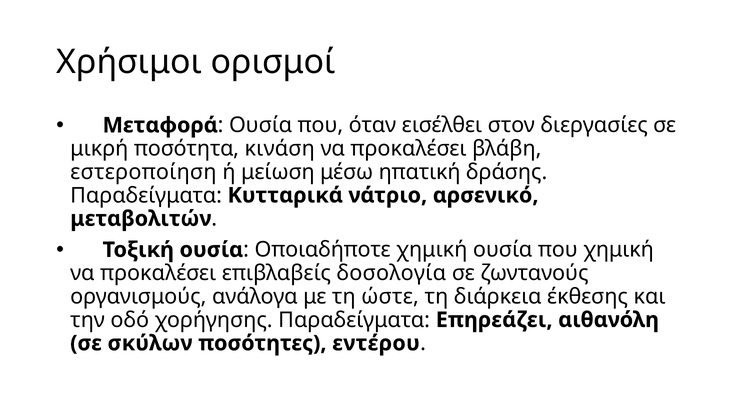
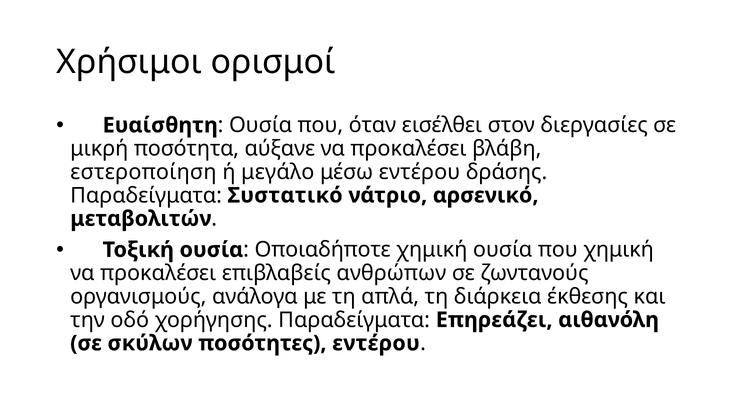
Μεταφορά: Μεταφορά -> Ευαίσθητη (160, 125)
κινάση: κινάση -> αύξανε (280, 148)
μείωση: μείωση -> μεγάλο (278, 172)
μέσω ηπατική: ηπατική -> εντέρου (419, 172)
Κυτταρικά: Κυτταρικά -> Συστατικό (285, 195)
δοσολογία: δοσολογία -> ανθρώπων (391, 273)
ώστε: ώστε -> απλά (390, 296)
